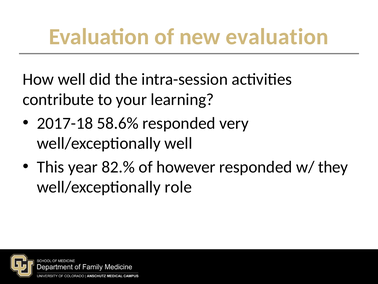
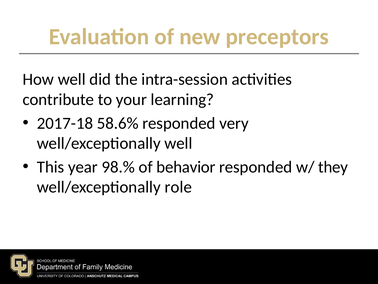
new evaluation: evaluation -> preceptors (277, 37)
82.%: 82.% -> 98.% (118, 167)
however: however -> behavior (186, 167)
